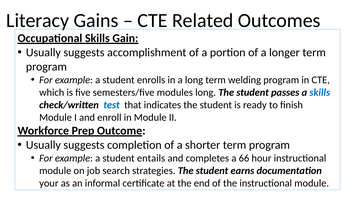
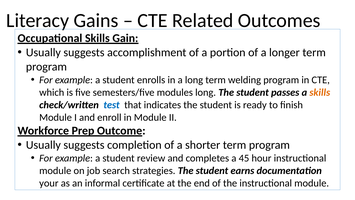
skills colour: blue -> orange (320, 92)
entails: entails -> review (151, 158)
66: 66 -> 45 (244, 158)
